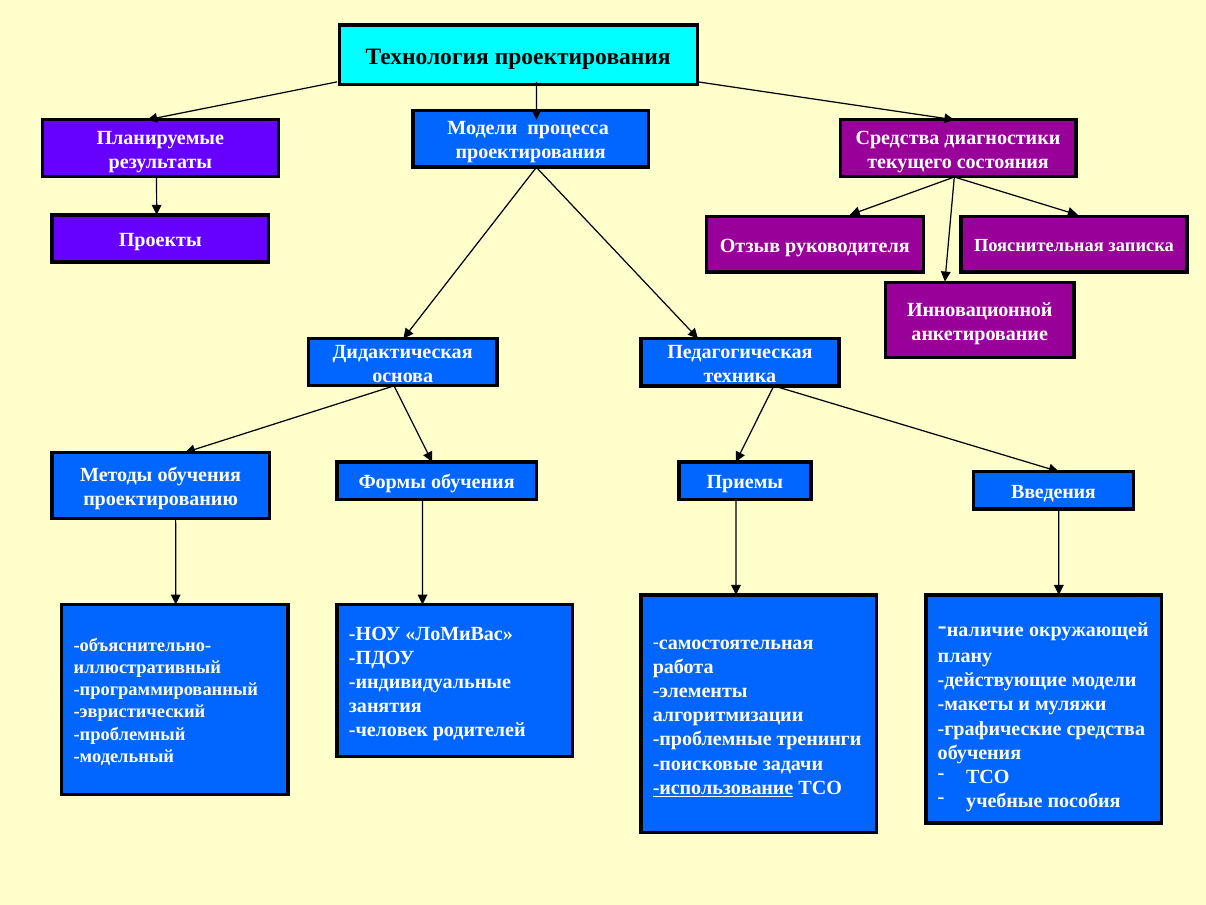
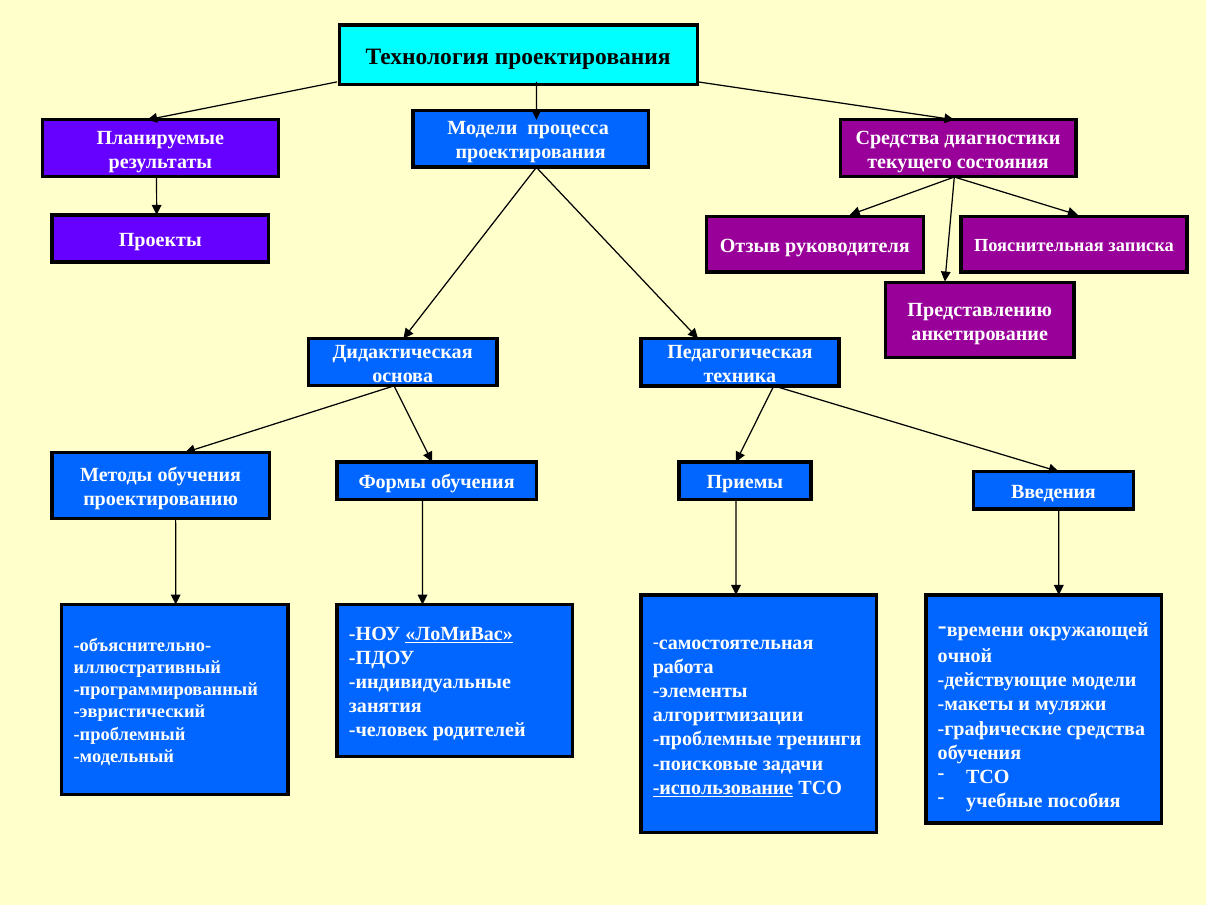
Инновационной: Инновационной -> Представлению (980, 309)
наличие: наличие -> времени (985, 630)
ЛоМиВас underline: none -> present (459, 633)
плану: плану -> очной (965, 656)
